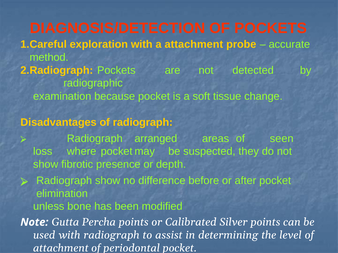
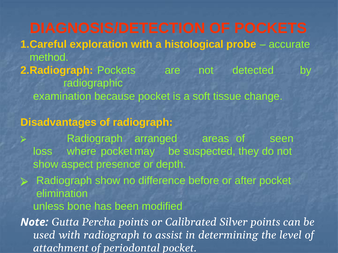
a attachment: attachment -> histological (194, 44)
fibrotic: fibrotic -> aspect (77, 165)
